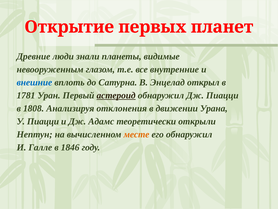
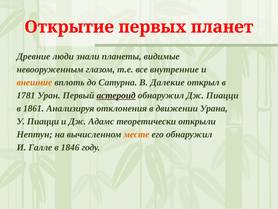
внешние colour: blue -> orange (34, 82)
Энцелад: Энцелад -> Далекие (167, 82)
1808: 1808 -> 1861 (34, 108)
